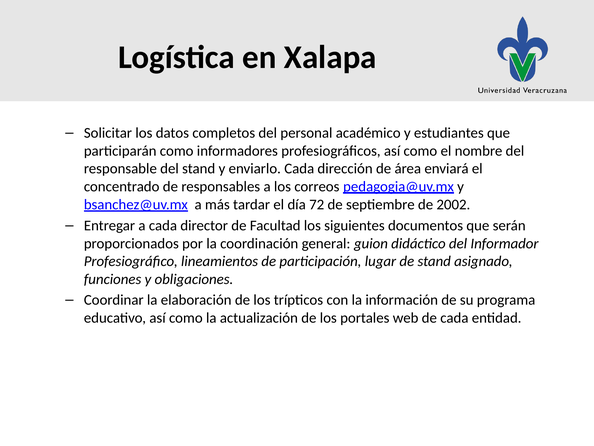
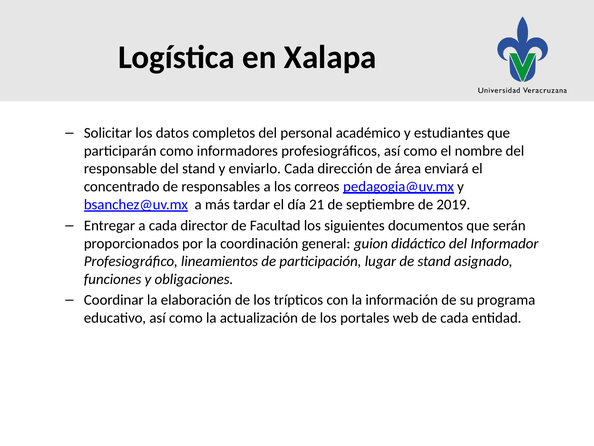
72: 72 -> 21 (317, 204)
2002: 2002 -> 2019 (453, 204)
